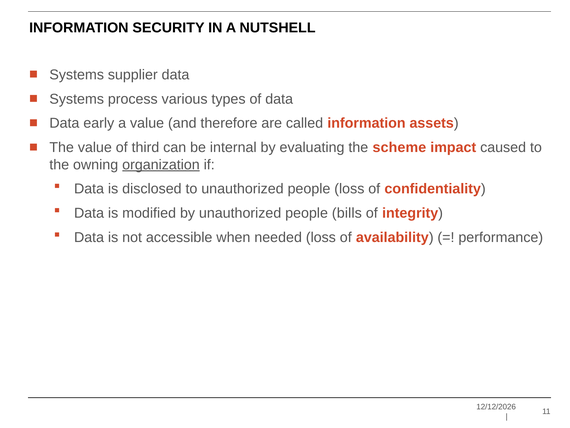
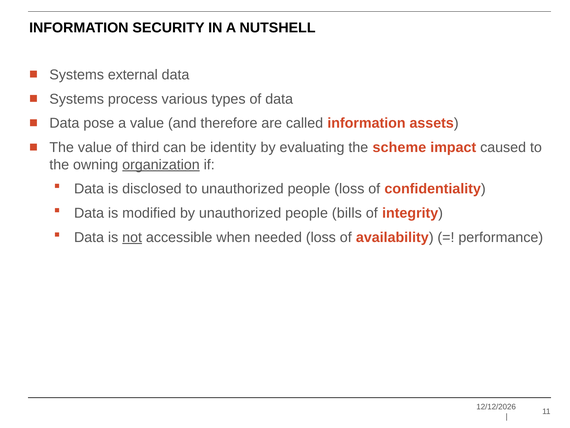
supplier: supplier -> external (133, 75)
early: early -> pose (99, 123)
internal: internal -> identity (233, 147)
not underline: none -> present (132, 237)
